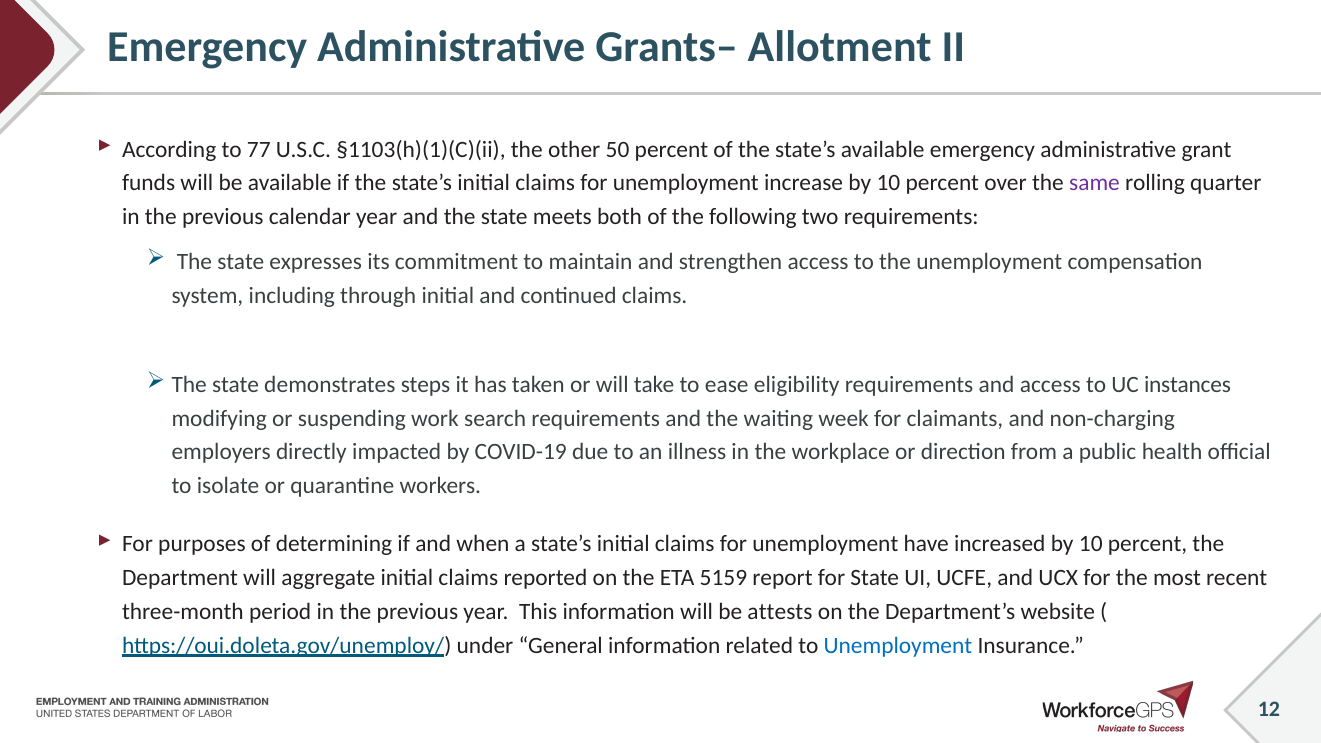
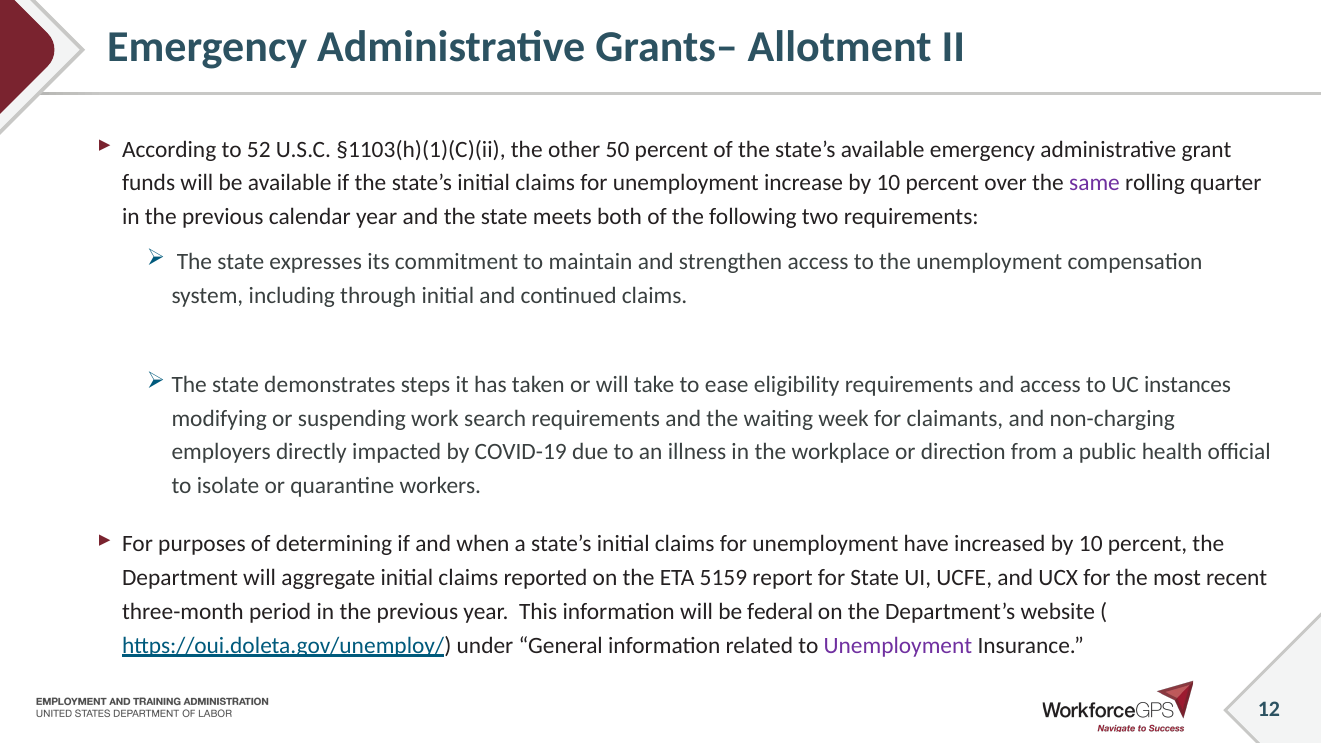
77: 77 -> 52 (259, 150)
attests: attests -> federal (780, 612)
Unemployment colour: blue -> purple (898, 645)
